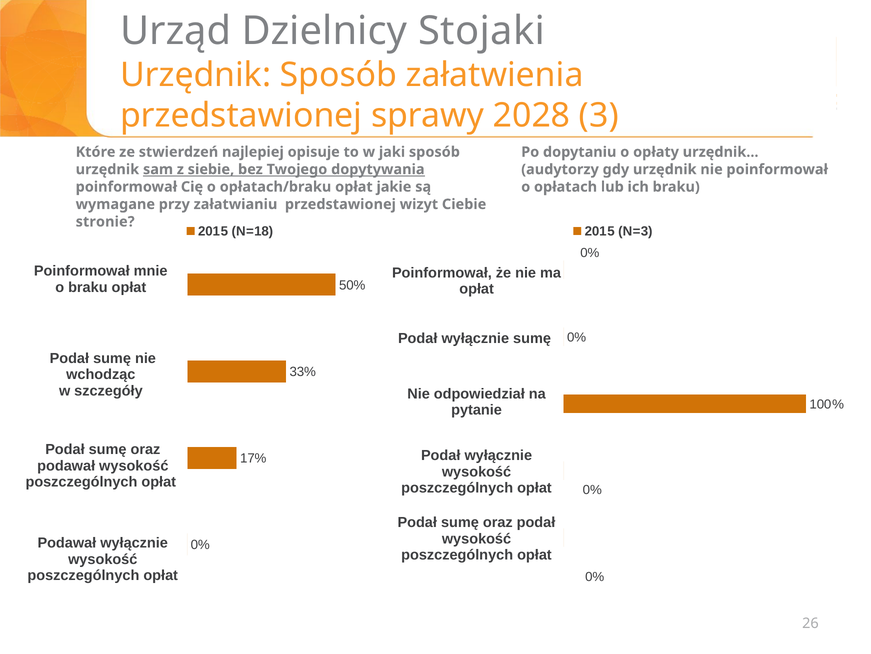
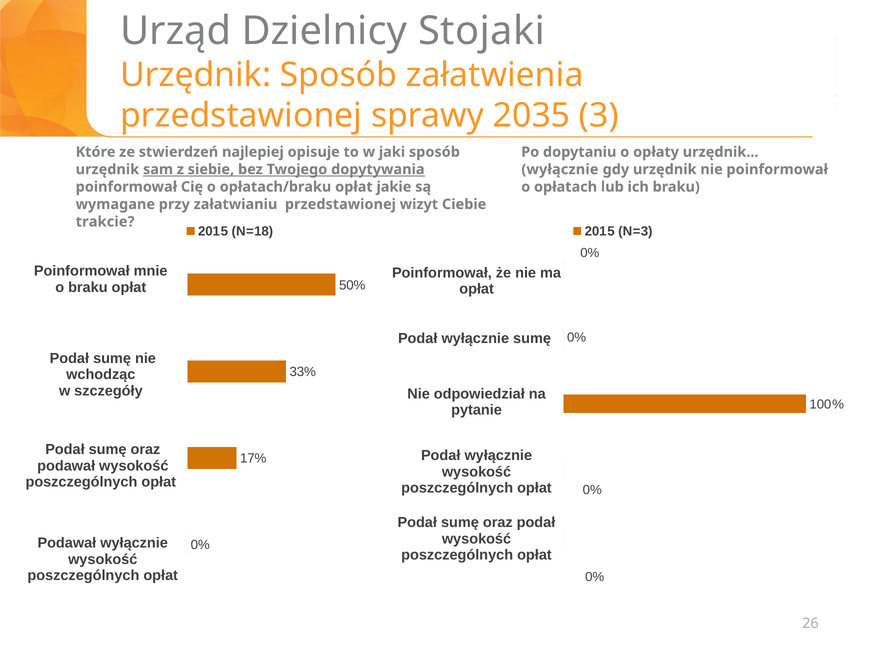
2028: 2028 -> 2035 (532, 116)
audytorzy: audytorzy -> wyłącznie (560, 169)
stronie: stronie -> trakcie (105, 221)
